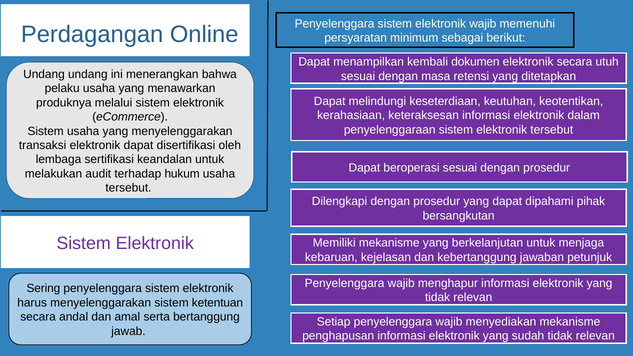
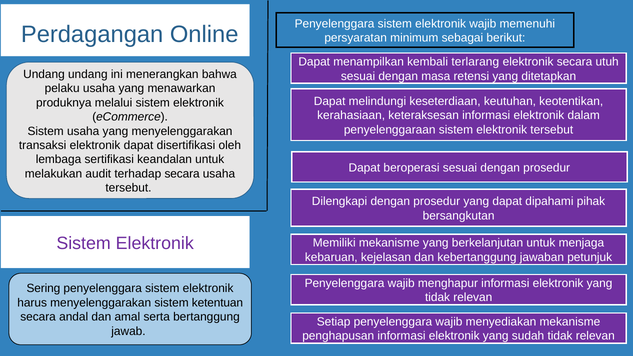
dokumen: dokumen -> terlarang (475, 62)
terhadap hukum: hukum -> secara (182, 174)
